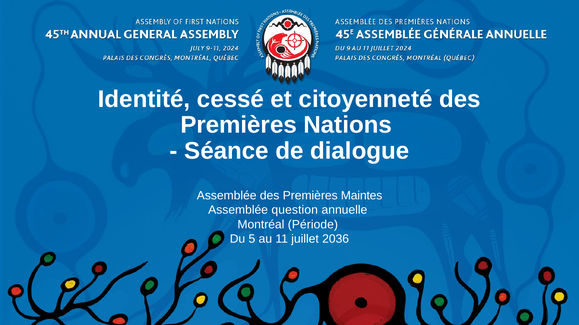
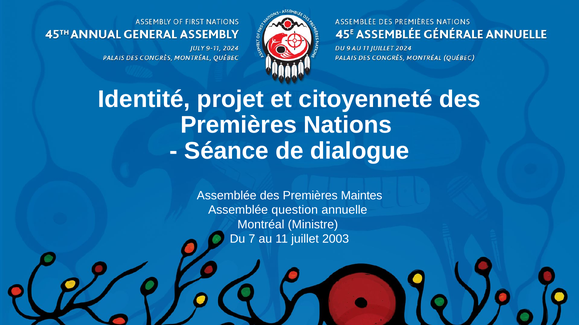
cessé: cessé -> projet (230, 99)
Période: Période -> Ministre (313, 225)
5: 5 -> 7 (252, 239)
2036: 2036 -> 2003 (336, 239)
